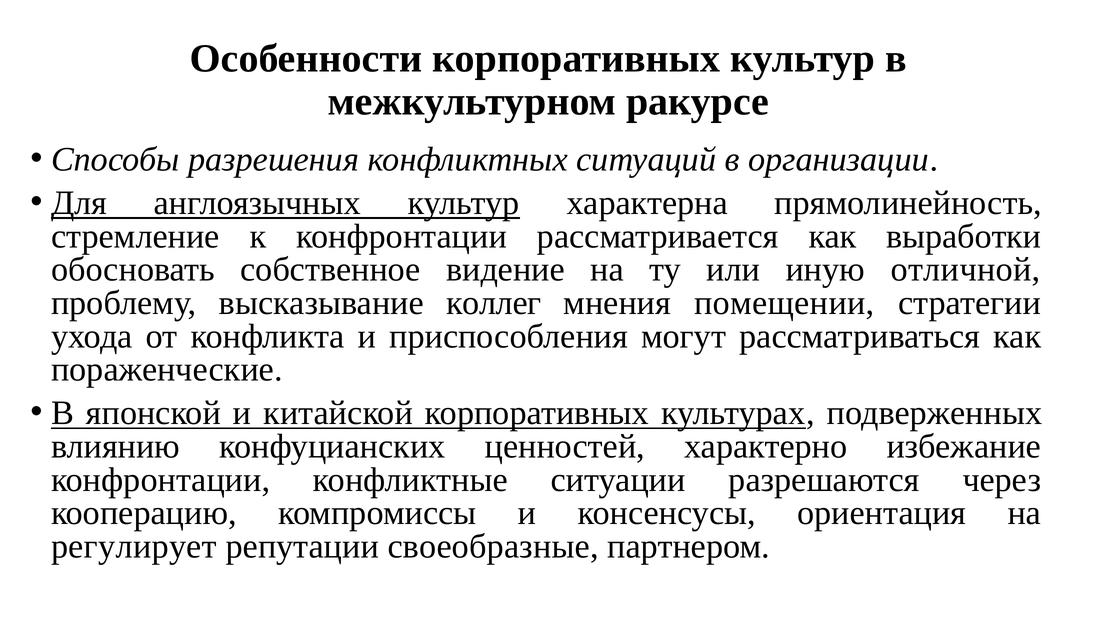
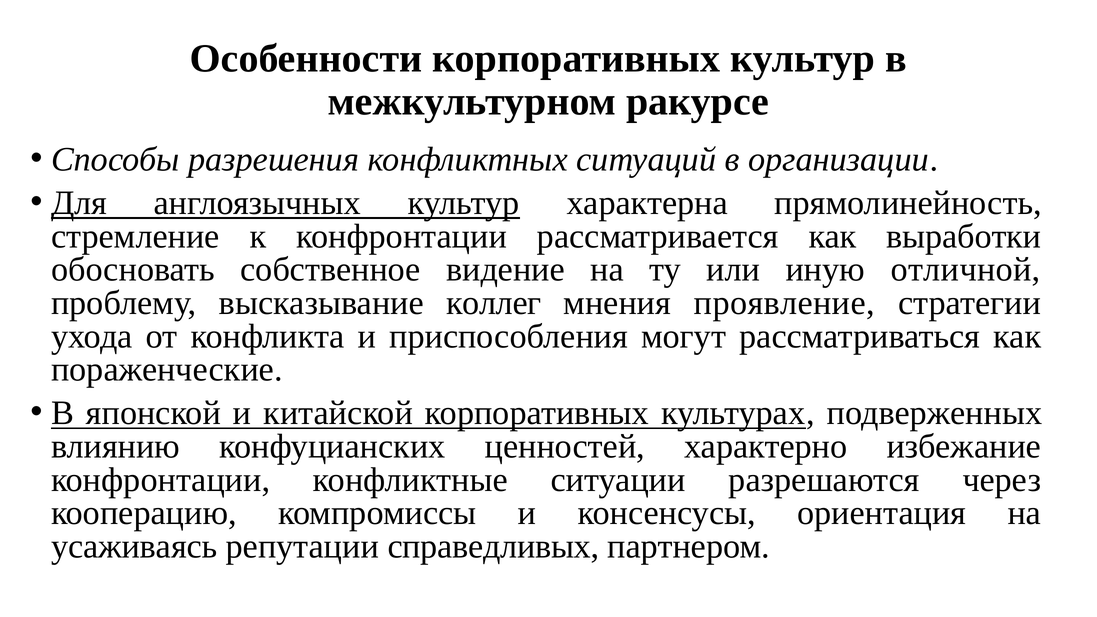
помещении: помещении -> проявление (784, 303)
регулирует: регулирует -> усаживаясь (134, 547)
своеобразные: своеобразные -> справедливых (493, 547)
